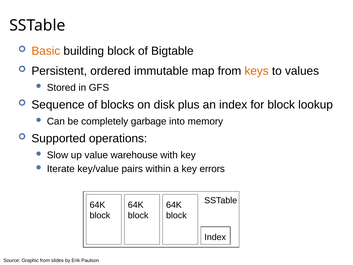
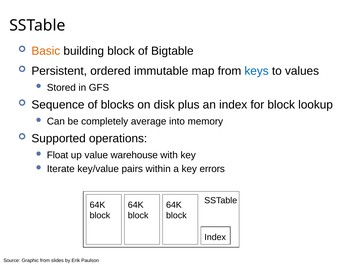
keys colour: orange -> blue (257, 71)
garbage: garbage -> average (149, 121)
Slow: Slow -> Float (58, 155)
